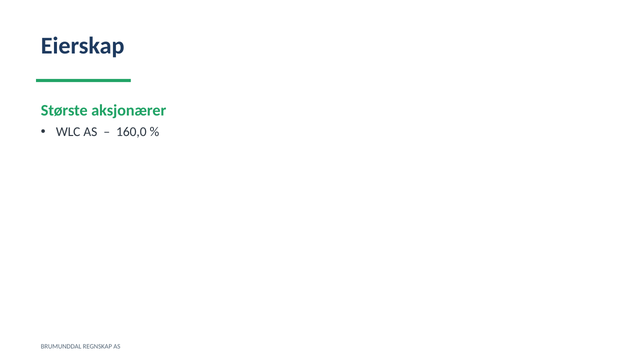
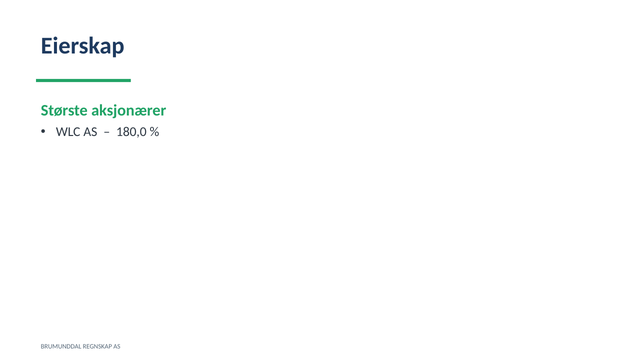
160,0: 160,0 -> 180,0 (131, 132)
